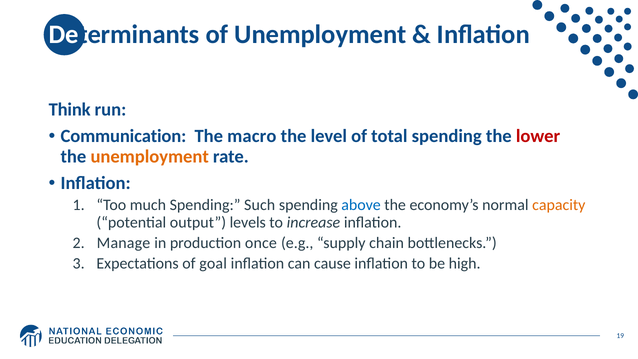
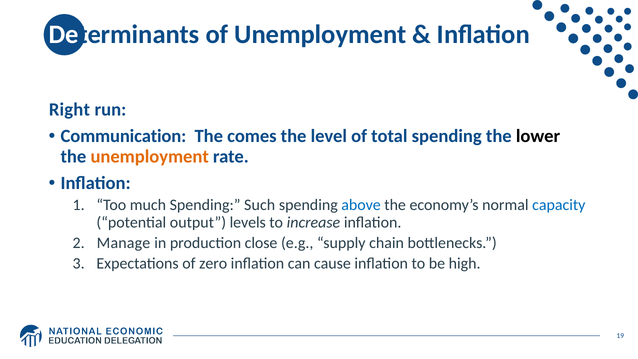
Think: Think -> Right (69, 109)
macro: macro -> comes (252, 136)
lower colour: red -> black (538, 136)
capacity colour: orange -> blue (559, 205)
once: once -> close (261, 243)
goal: goal -> zero (213, 263)
